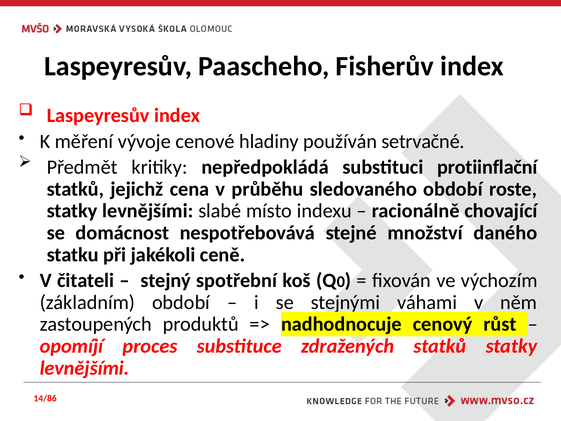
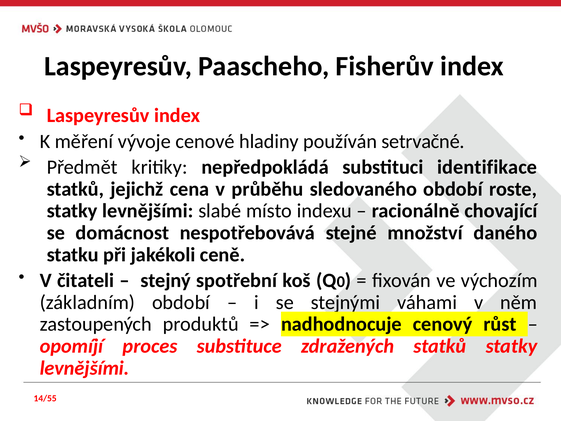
protiinflační: protiinflační -> identifikace (487, 167)
14/86: 14/86 -> 14/55 (45, 398)
